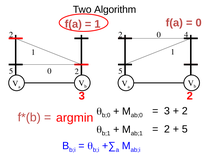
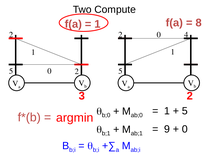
Algorithm: Algorithm -> Compute (115, 10)
0: 0 -> 8 (199, 23)
3: 3 -> 1 (167, 111)
2: 2 -> 5 (185, 111)
2: 2 -> 9 (167, 129)
5: 5 -> 0 (185, 129)
